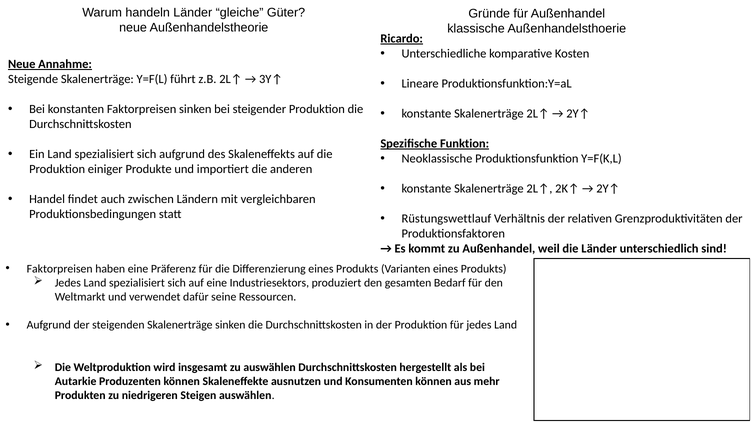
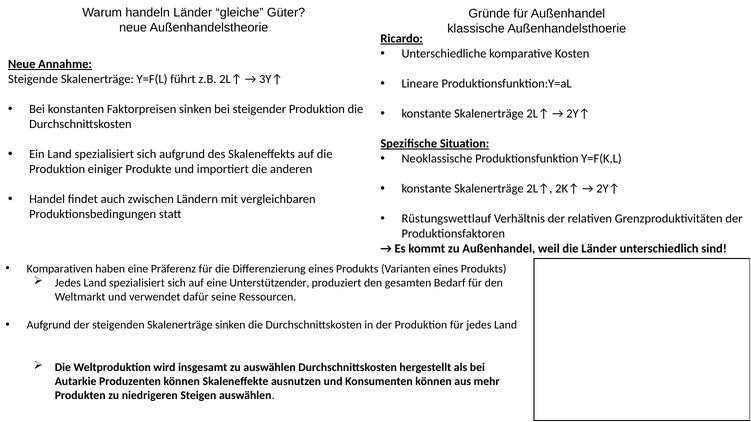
Funktion: Funktion -> Situation (465, 144)
Faktorpreisen: Faktorpreisen -> Komparativen (60, 269)
Industriesektors: Industriesektors -> Unterstützender (269, 283)
